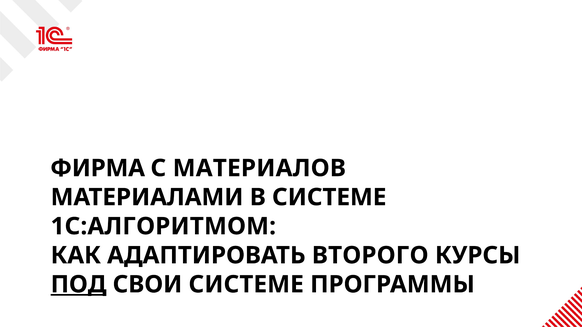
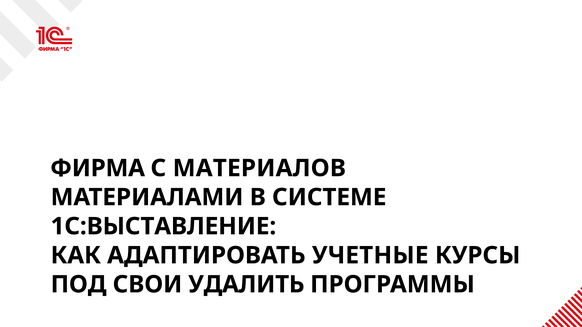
1С:АЛГОРИТМОМ: 1С:АЛГОРИТМОМ -> 1С:ВЫСТАВЛЕНИЕ (163, 227)
ВТОРОГО: ВТОРОГО -> УЧЕТНЫЕ (370, 256)
ПОД underline: present -> none (79, 285)
СВОИ СИСТЕМЕ: СИСТЕМЕ -> УДАЛИТЬ (246, 285)
